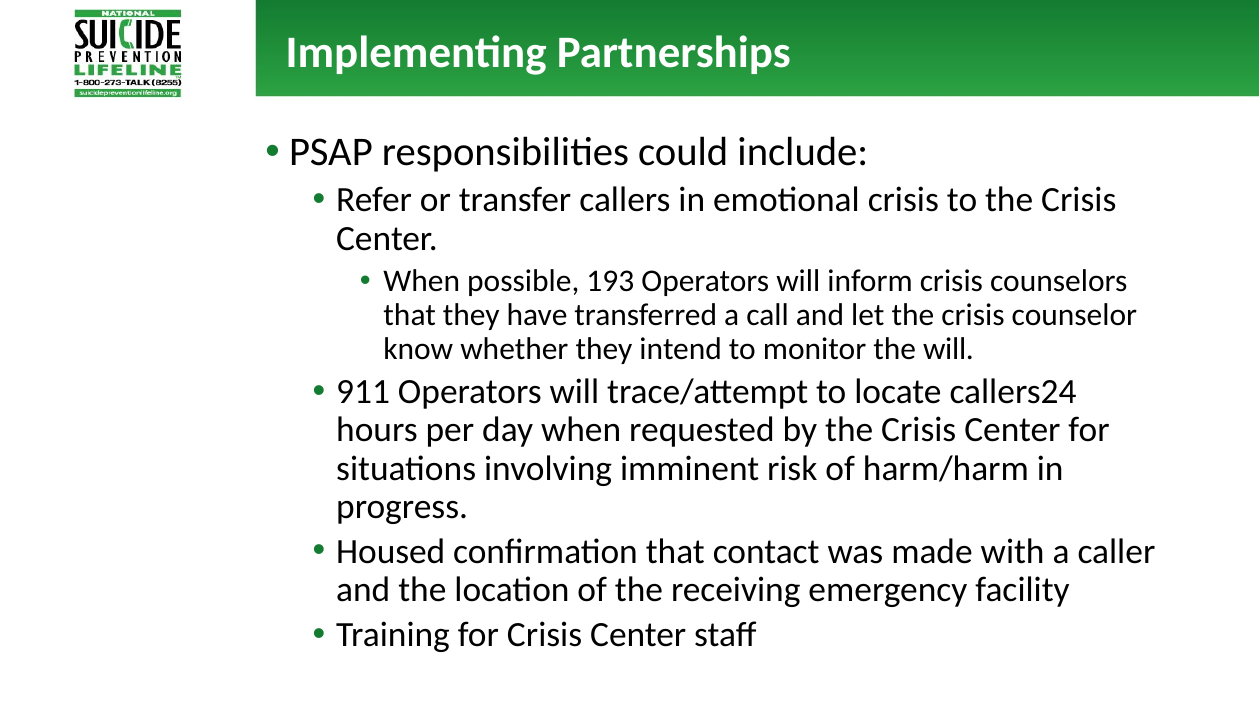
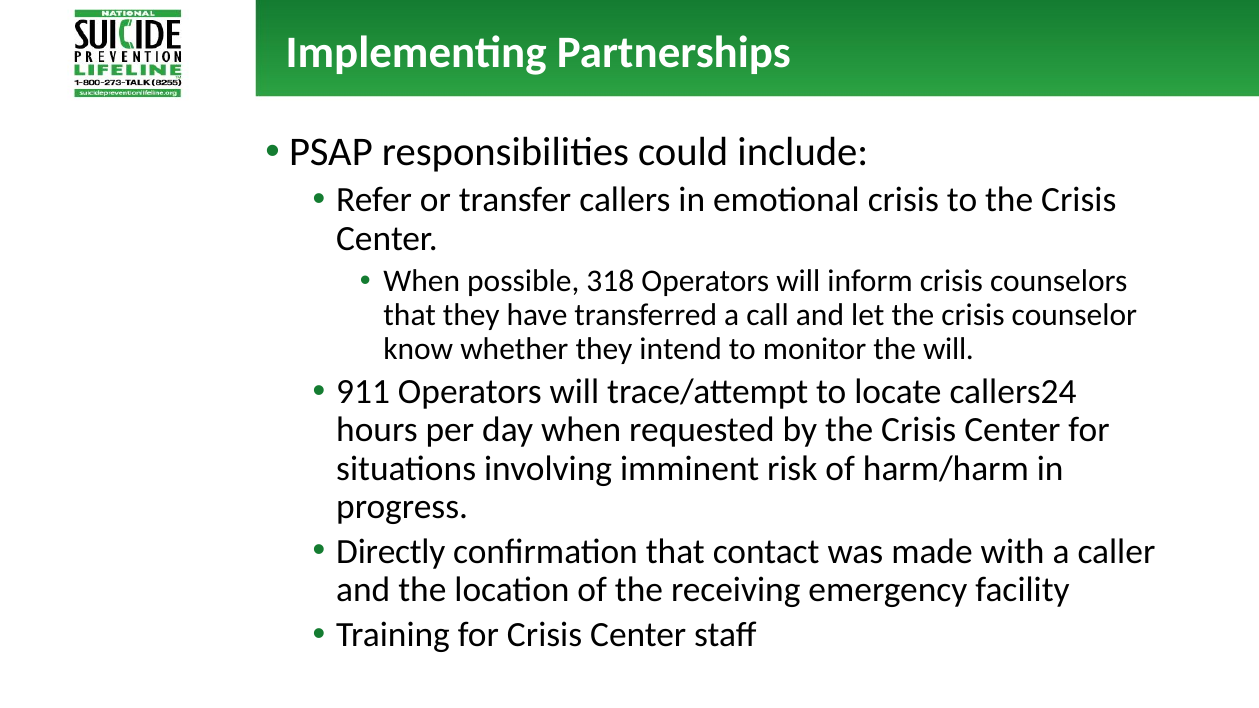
193: 193 -> 318 (610, 281)
Housed: Housed -> Directly (391, 552)
